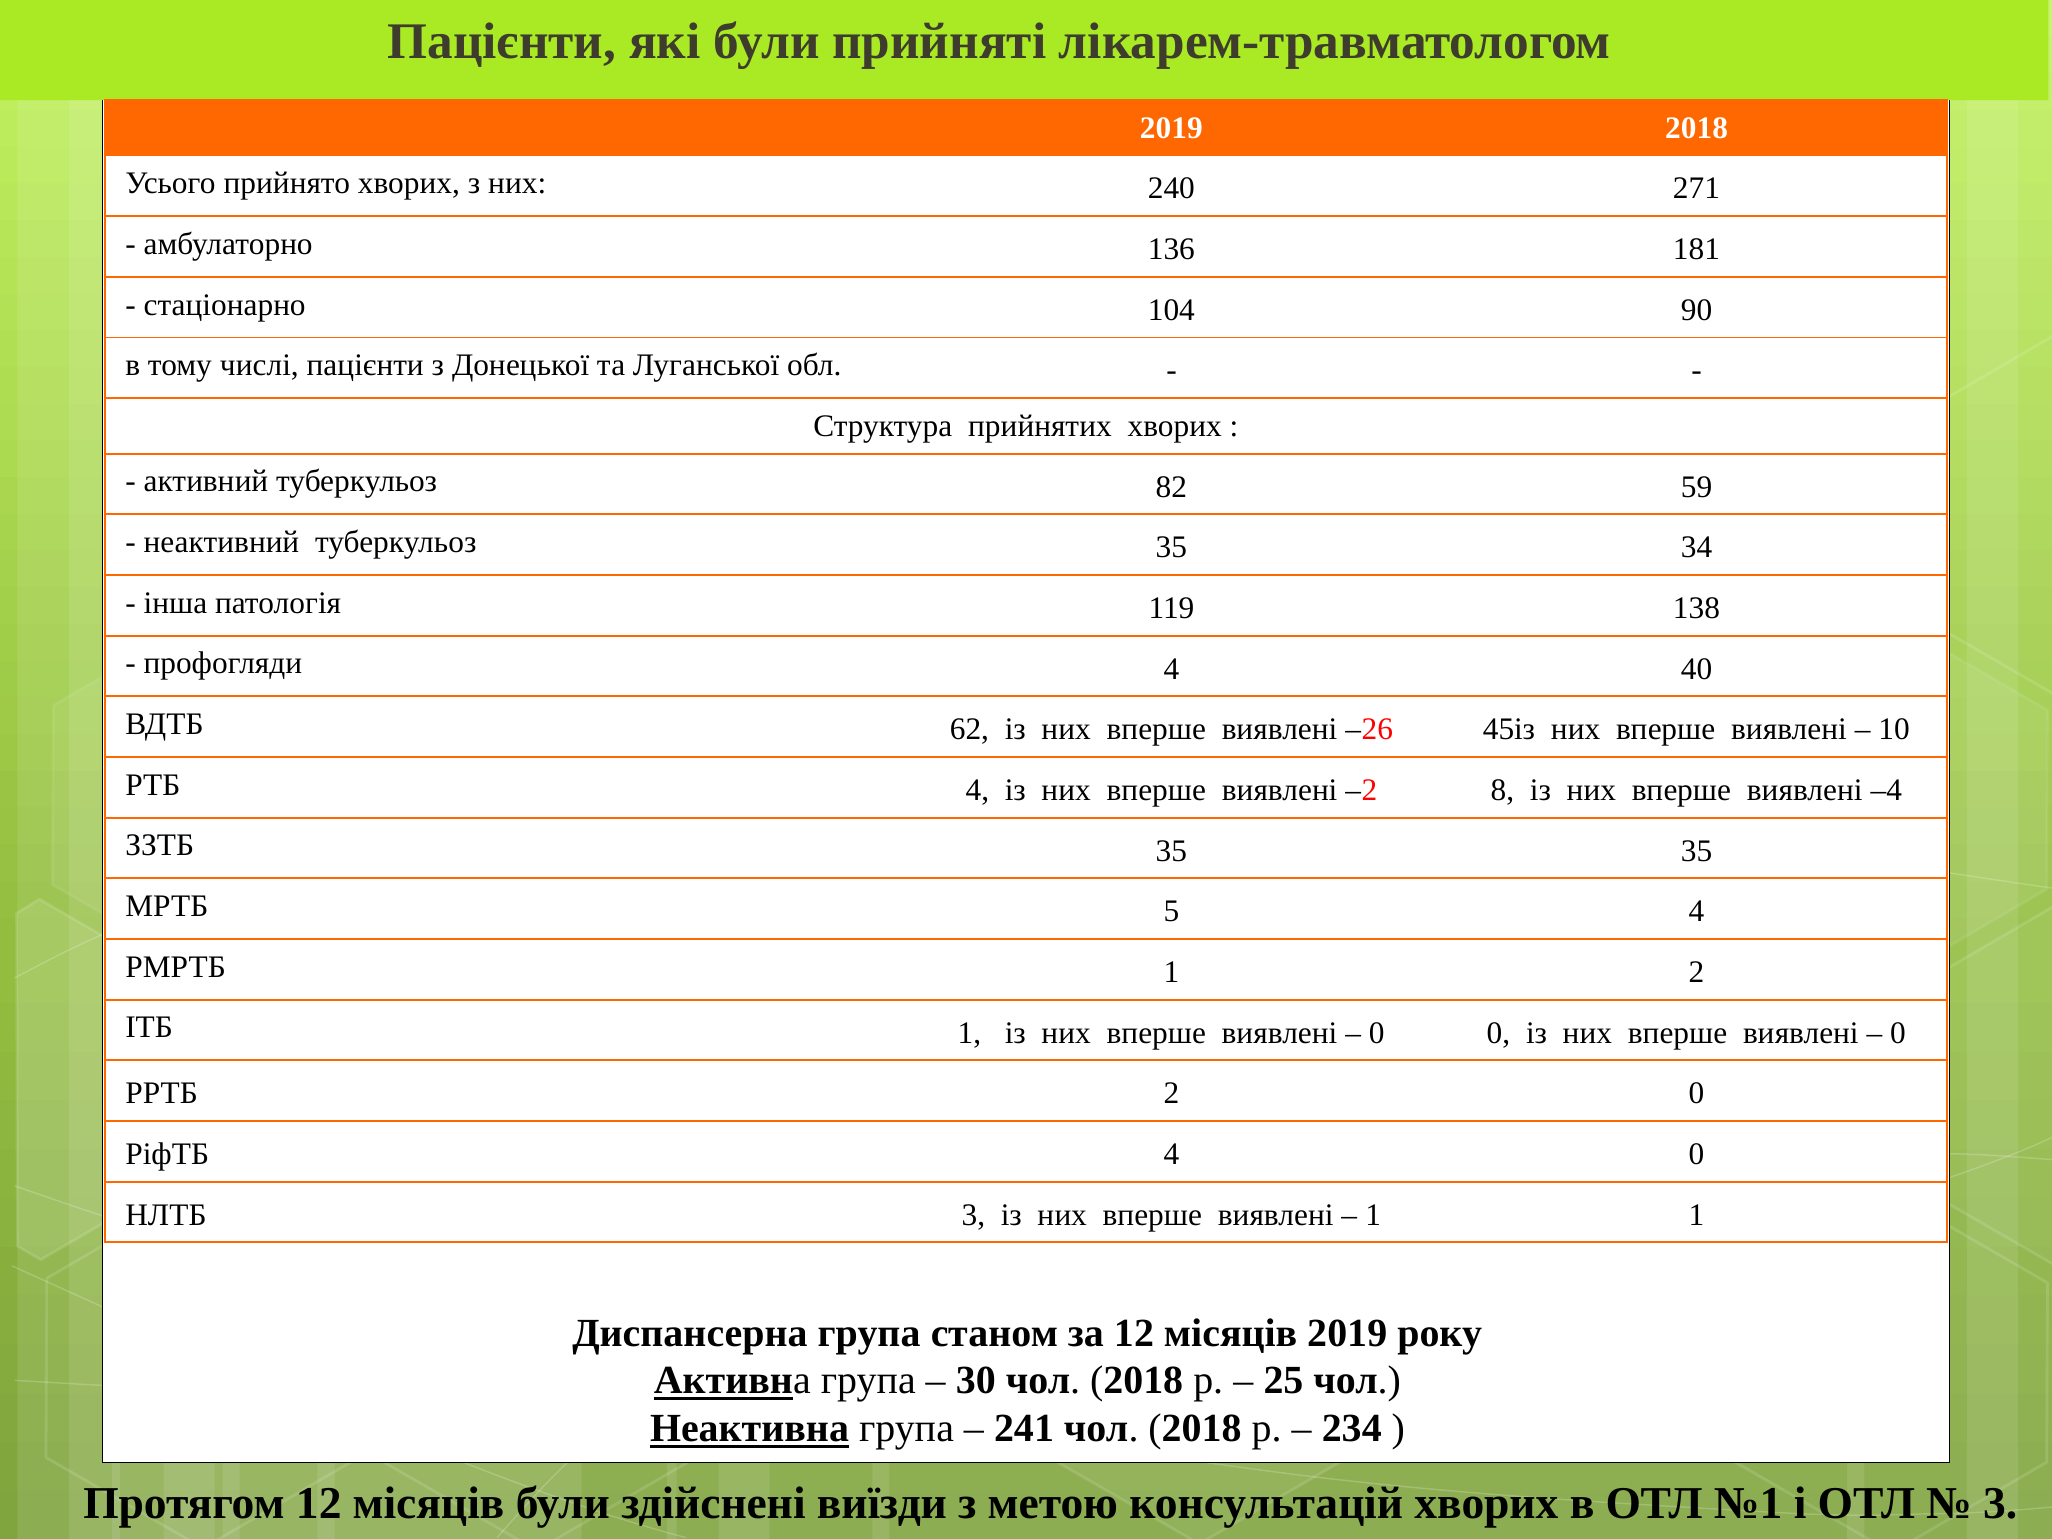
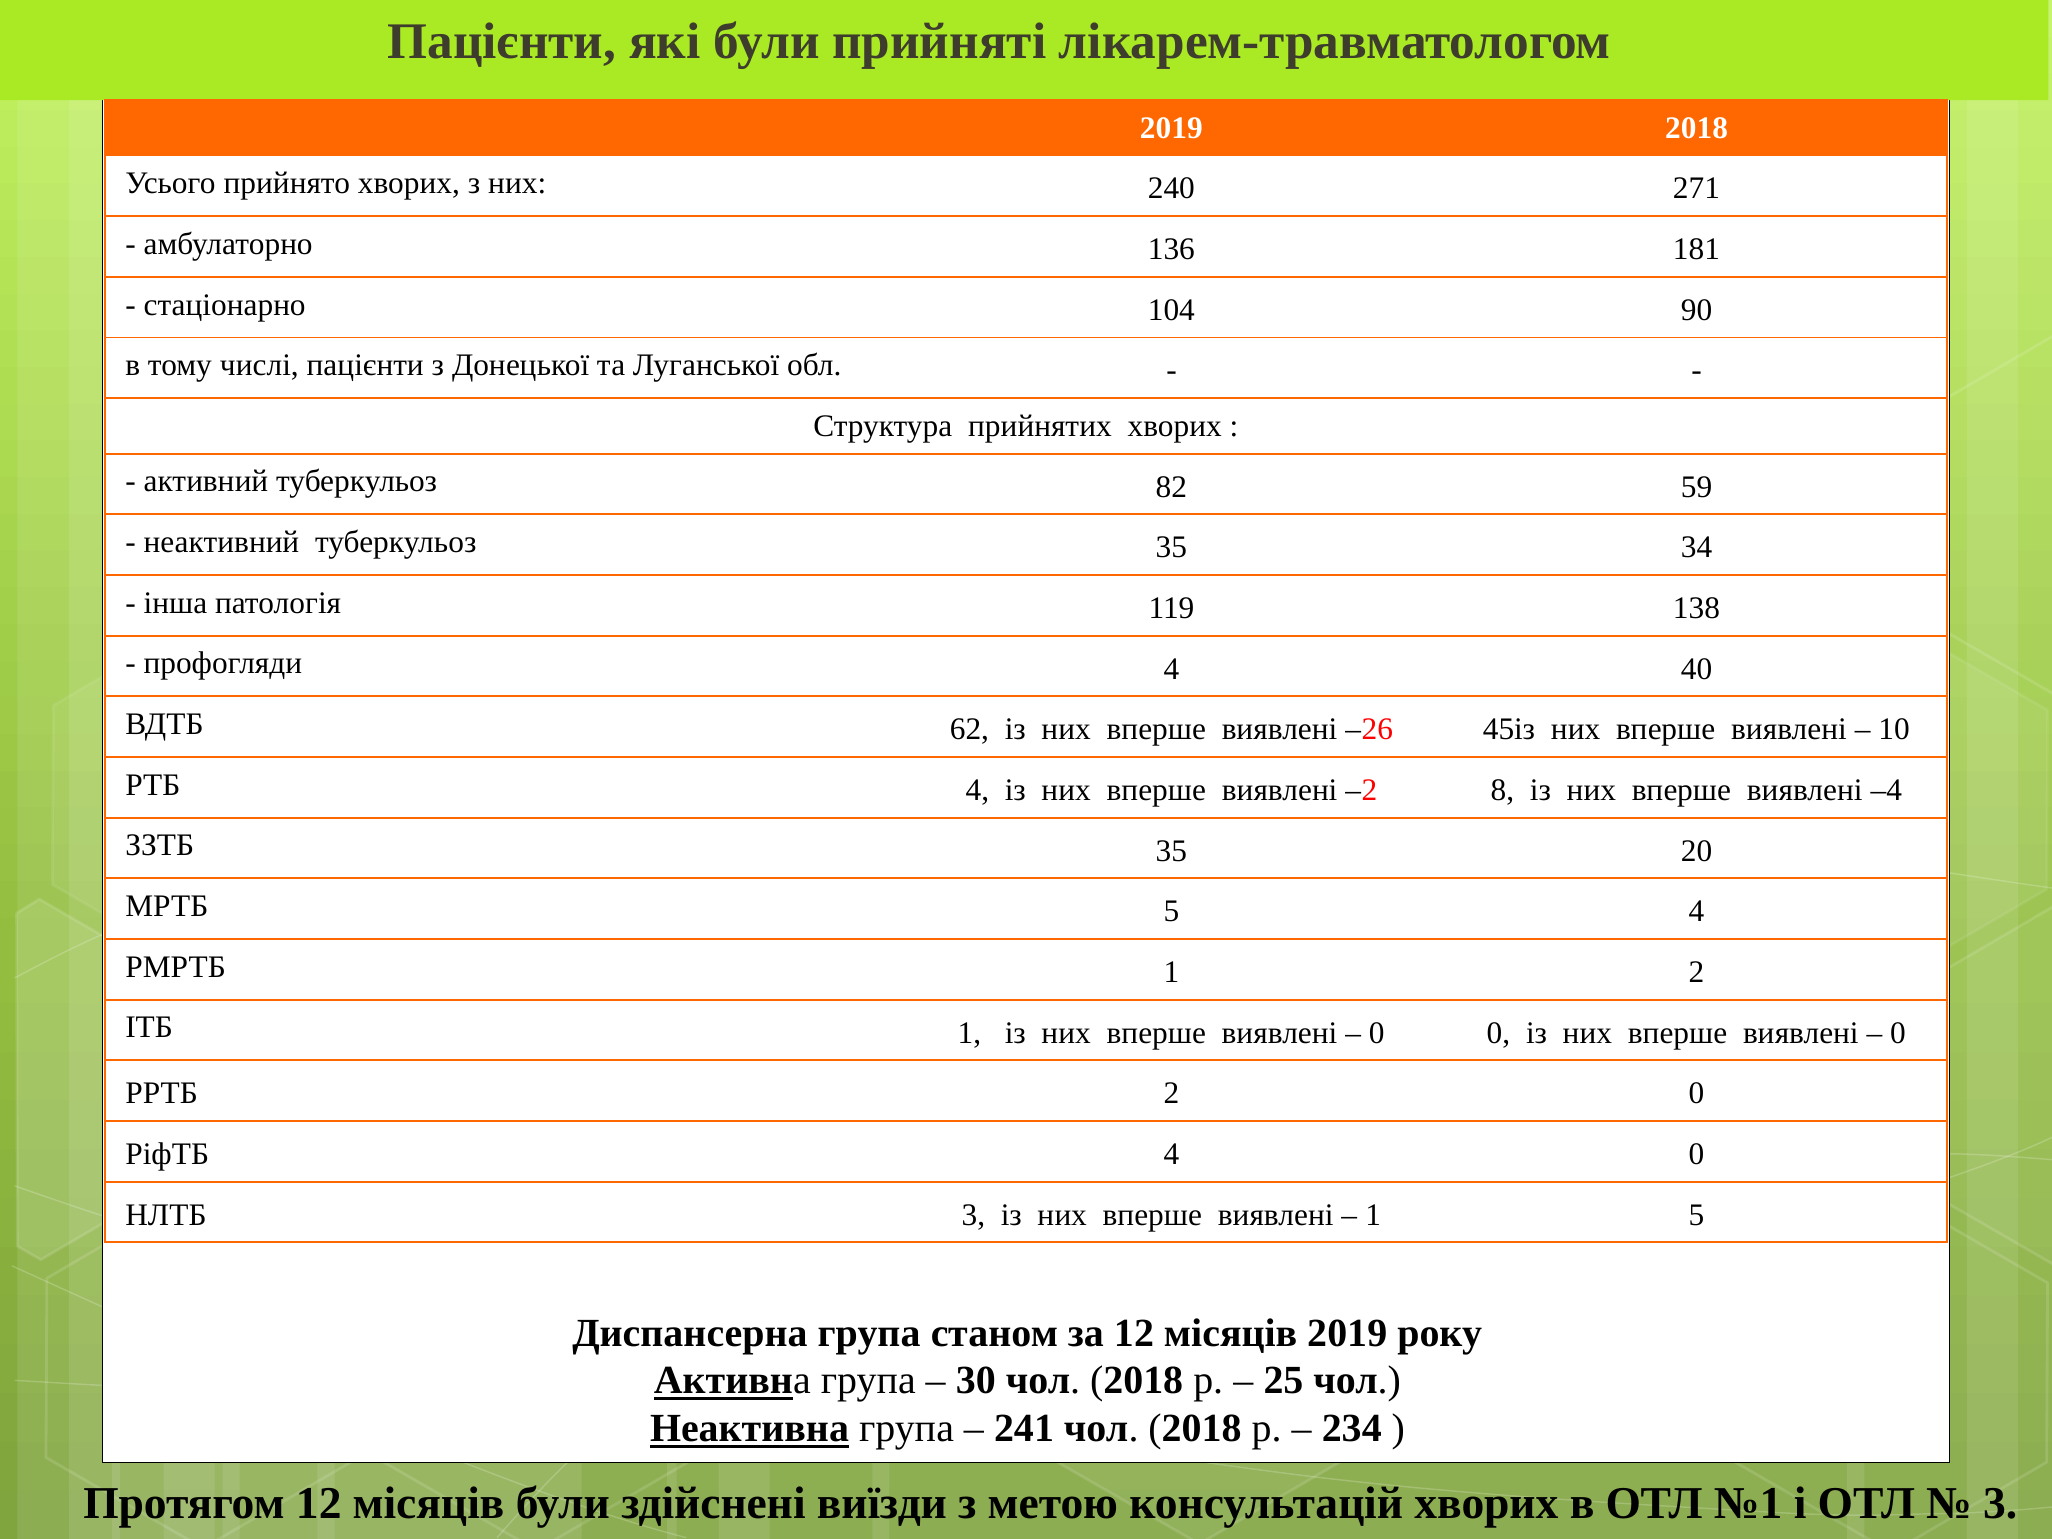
35 35: 35 -> 20 (1697, 851)
1 1: 1 -> 5 (1697, 1215)
